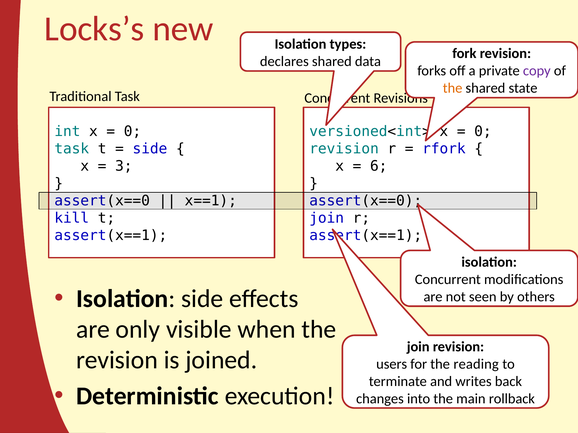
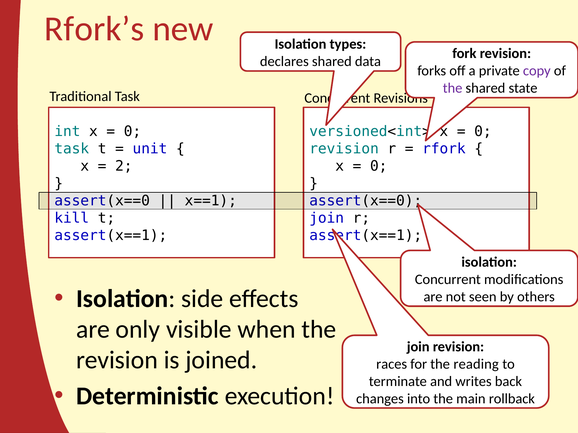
Locks’s: Locks’s -> Rfork’s (94, 29)
the colour: orange -> purple (453, 88)
side: side -> unit (150, 149)
3: 3 -> 2 (124, 166)
6: 6 -> 0 (379, 166)
users: users -> races (392, 364)
